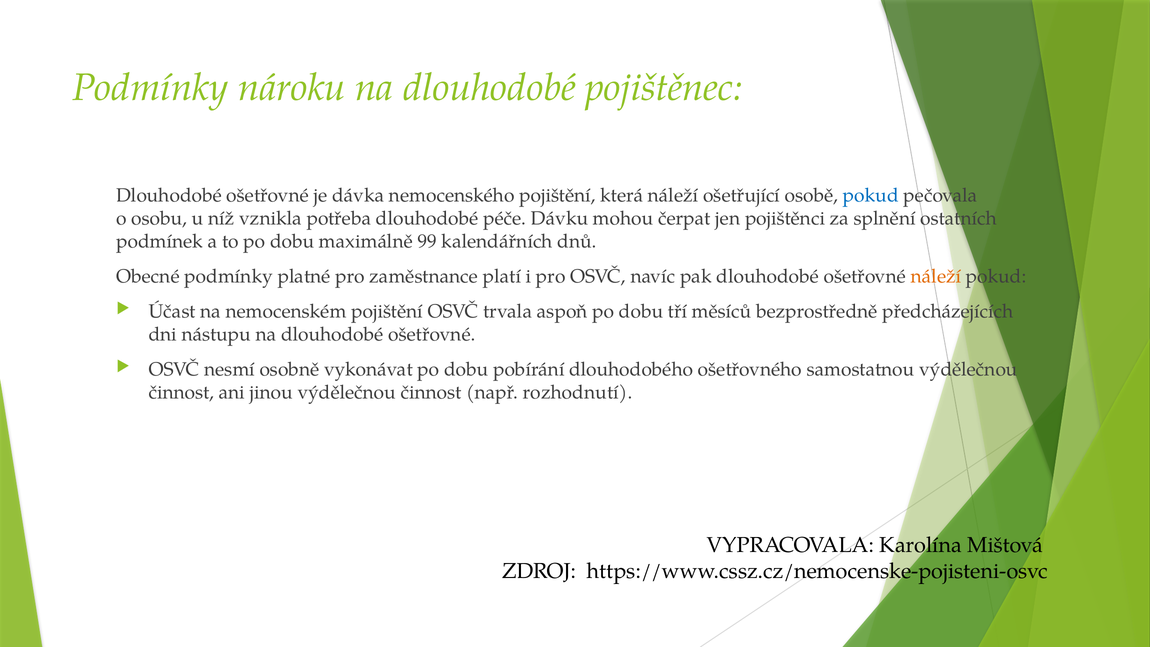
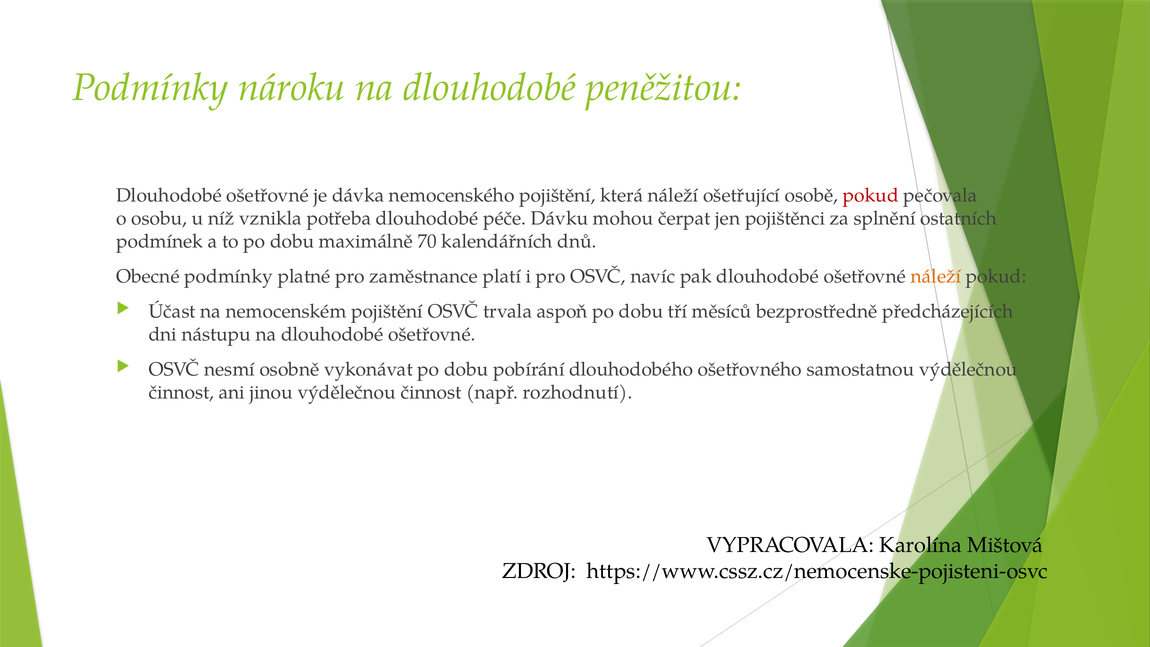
pojištěnec: pojištěnec -> peněžitou (664, 88)
pokud colour: blue -> red (871, 196)
99: 99 -> 70 (427, 241)
